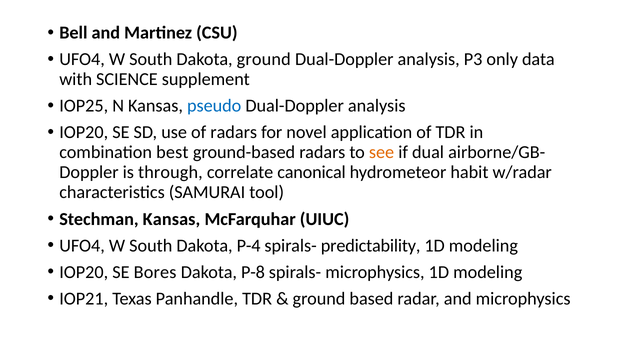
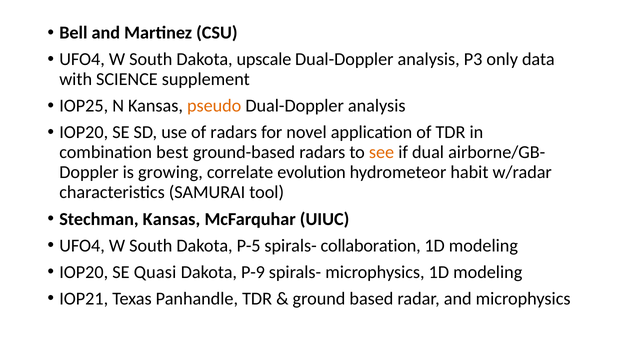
Dakota ground: ground -> upscale (264, 59)
pseudo colour: blue -> orange (214, 106)
through: through -> growing (170, 172)
canonical: canonical -> evolution (312, 172)
P-4: P-4 -> P-5 (249, 246)
predictability: predictability -> collaboration (371, 246)
Bores: Bores -> Quasi (155, 272)
P-8: P-8 -> P-9 (253, 272)
